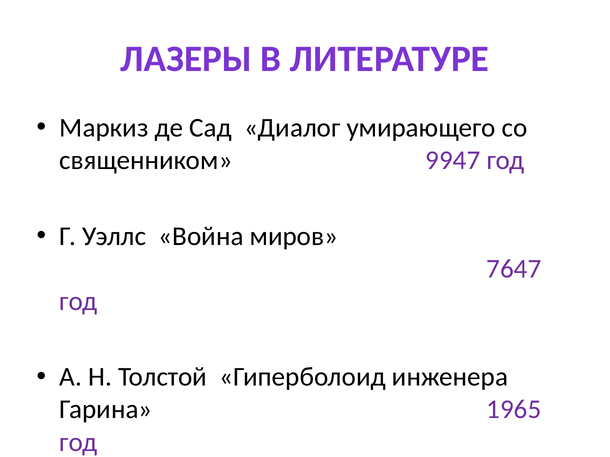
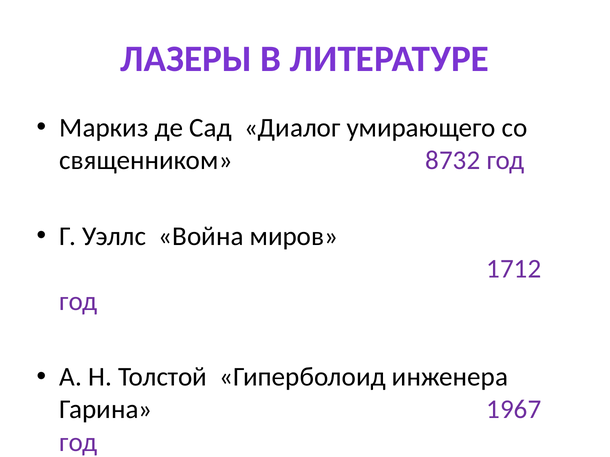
9947: 9947 -> 8732 (453, 161)
7647: 7647 -> 1712 (514, 269)
1965: 1965 -> 1967 (514, 410)
